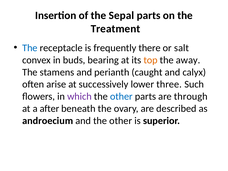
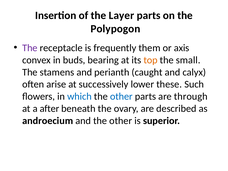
Sepal: Sepal -> Layer (121, 15)
Treatment: Treatment -> Polypogon (115, 29)
The colour: blue -> purple (30, 48)
there: there -> them (150, 48)
salt: salt -> axis (182, 48)
away: away -> small (188, 60)
three: three -> these (169, 84)
which colour: purple -> blue (79, 96)
